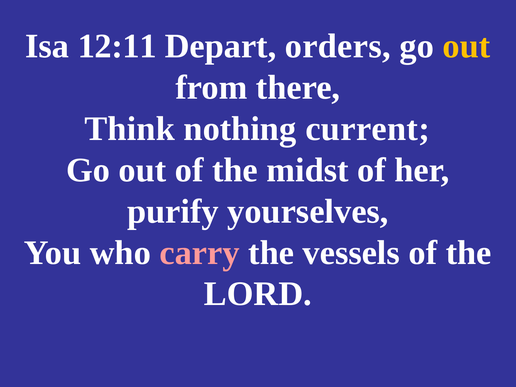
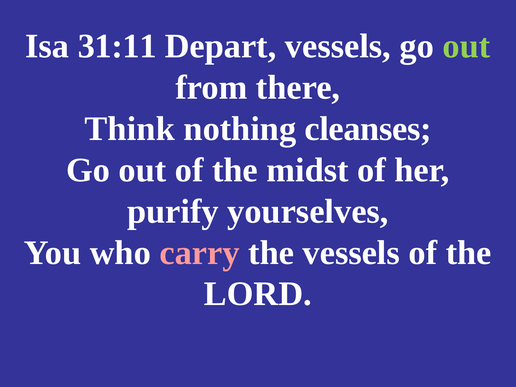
12:11: 12:11 -> 31:11 (117, 46)
Depart orders: orders -> vessels (338, 46)
out colour: yellow -> light green (466, 46)
current: current -> cleanses (368, 129)
